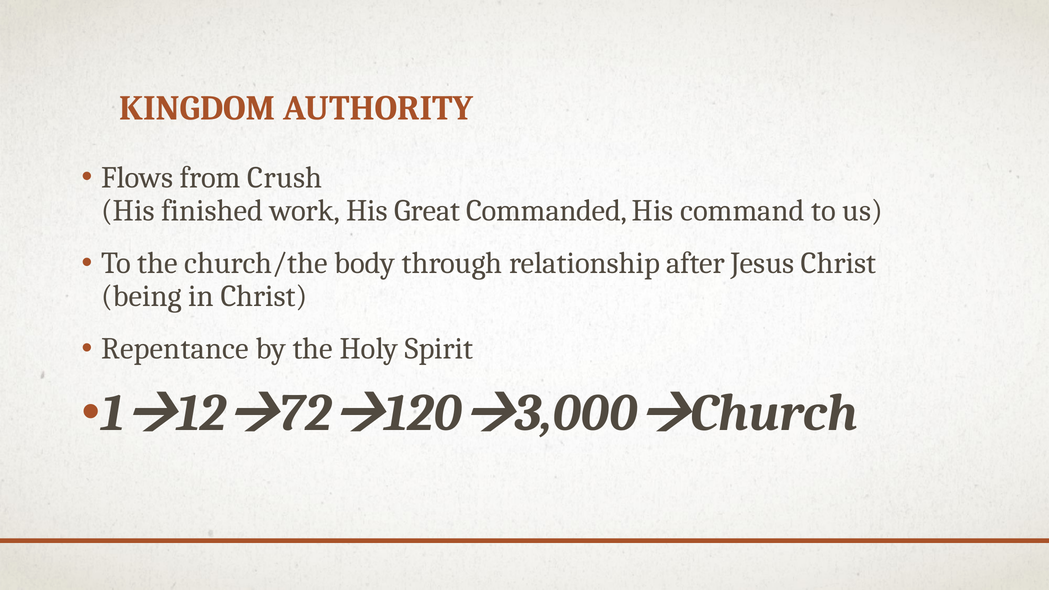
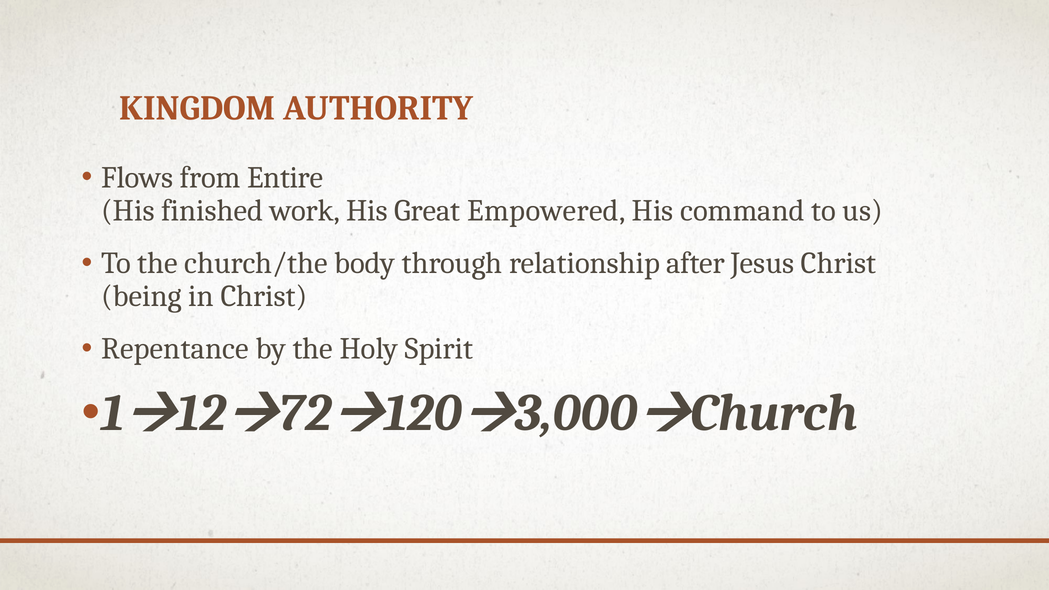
Crush: Crush -> Entire (285, 178)
Commanded: Commanded -> Empowered (546, 211)
